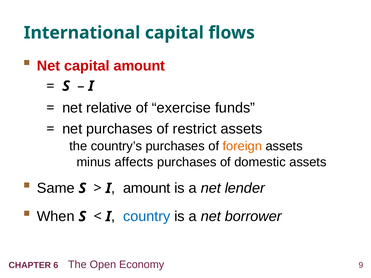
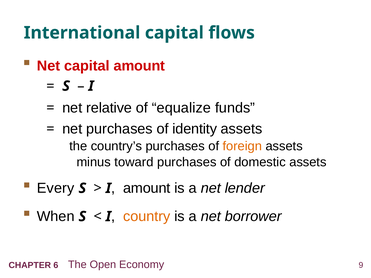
exercise: exercise -> equalize (181, 108)
restrict: restrict -> identity (195, 129)
affects: affects -> toward (134, 162)
Same: Same -> Every (56, 188)
country colour: blue -> orange (147, 217)
